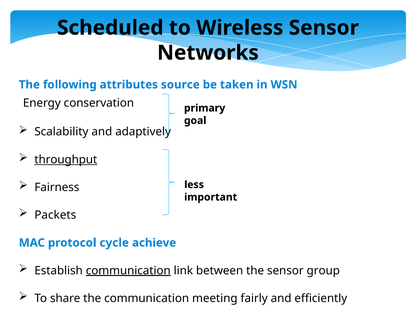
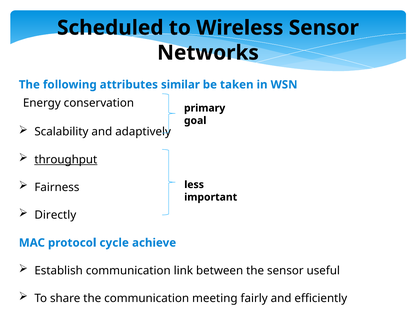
source: source -> similar (180, 85)
Packets: Packets -> Directly (55, 215)
communication underline: present -> none (128, 271)
group: group -> useful (323, 271)
